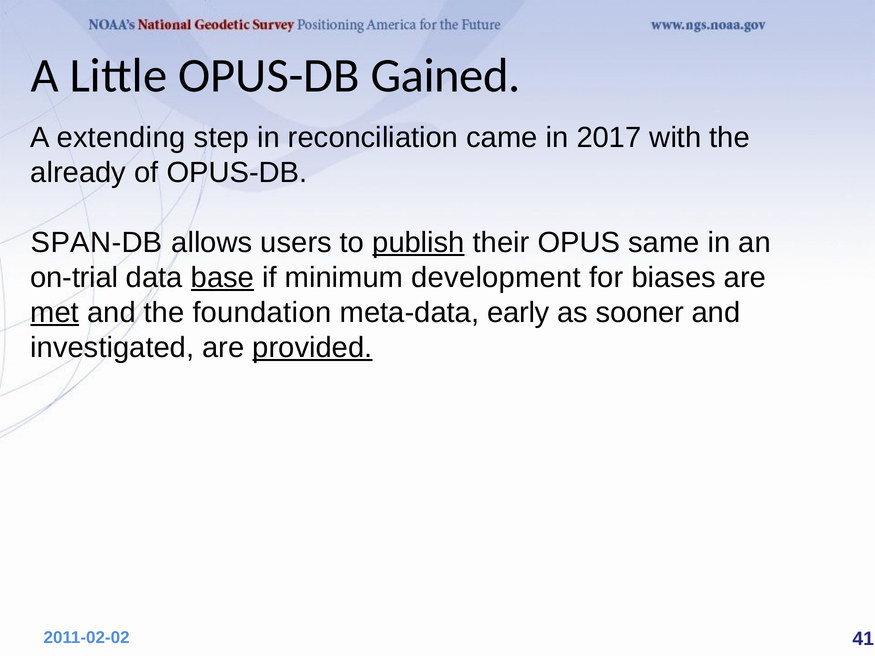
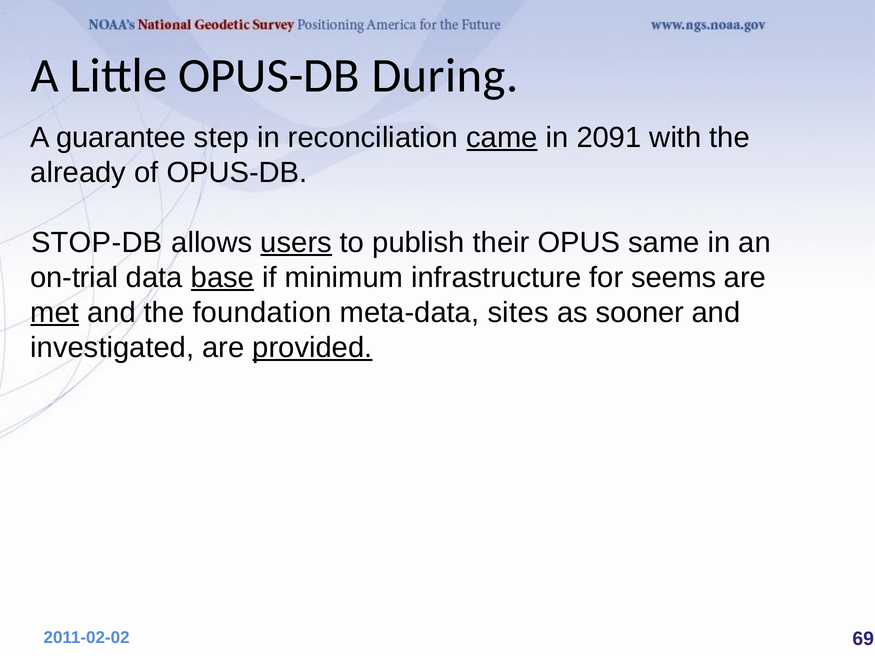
Gained: Gained -> During (445, 76)
extending: extending -> guarantee (121, 138)
came underline: none -> present (502, 138)
2017: 2017 -> 2091 (609, 138)
SPAN-DB: SPAN-DB -> STOP-DB (97, 243)
users underline: none -> present (296, 243)
publish underline: present -> none (418, 243)
development: development -> infrastructure (496, 278)
biases: biases -> seems (674, 278)
early: early -> sites (518, 313)
41: 41 -> 69 (863, 639)
